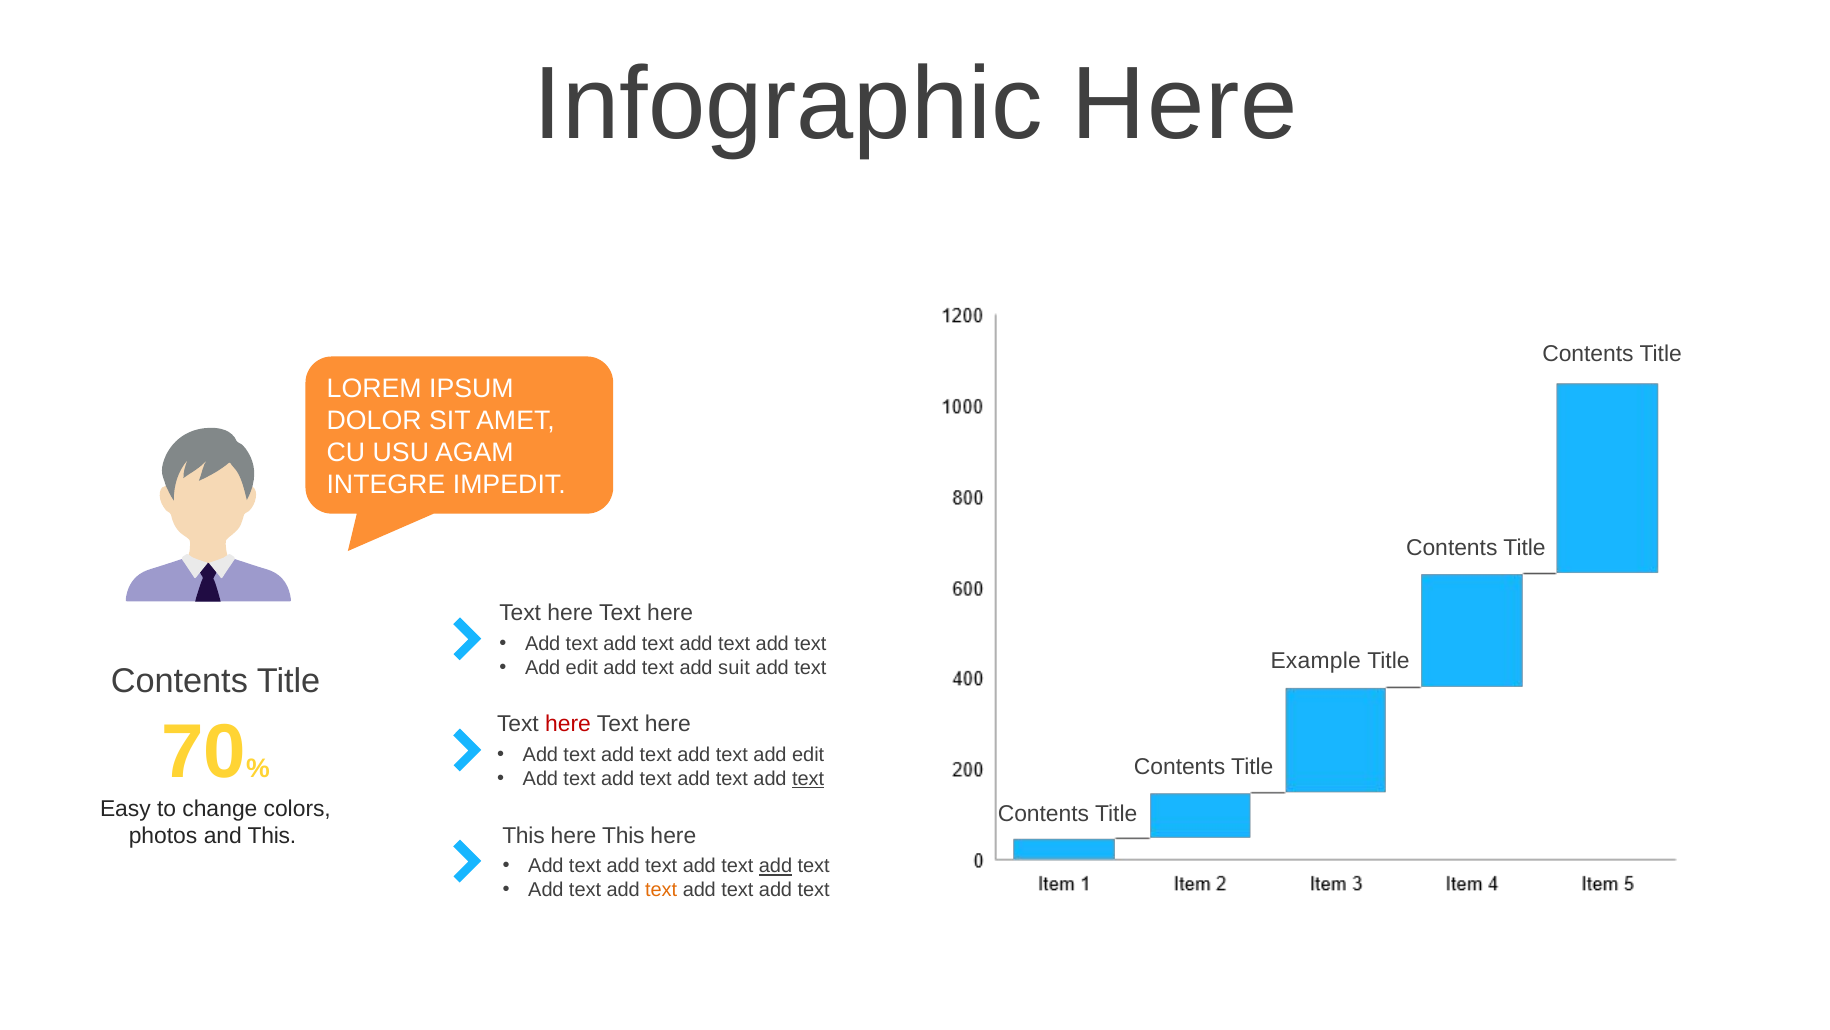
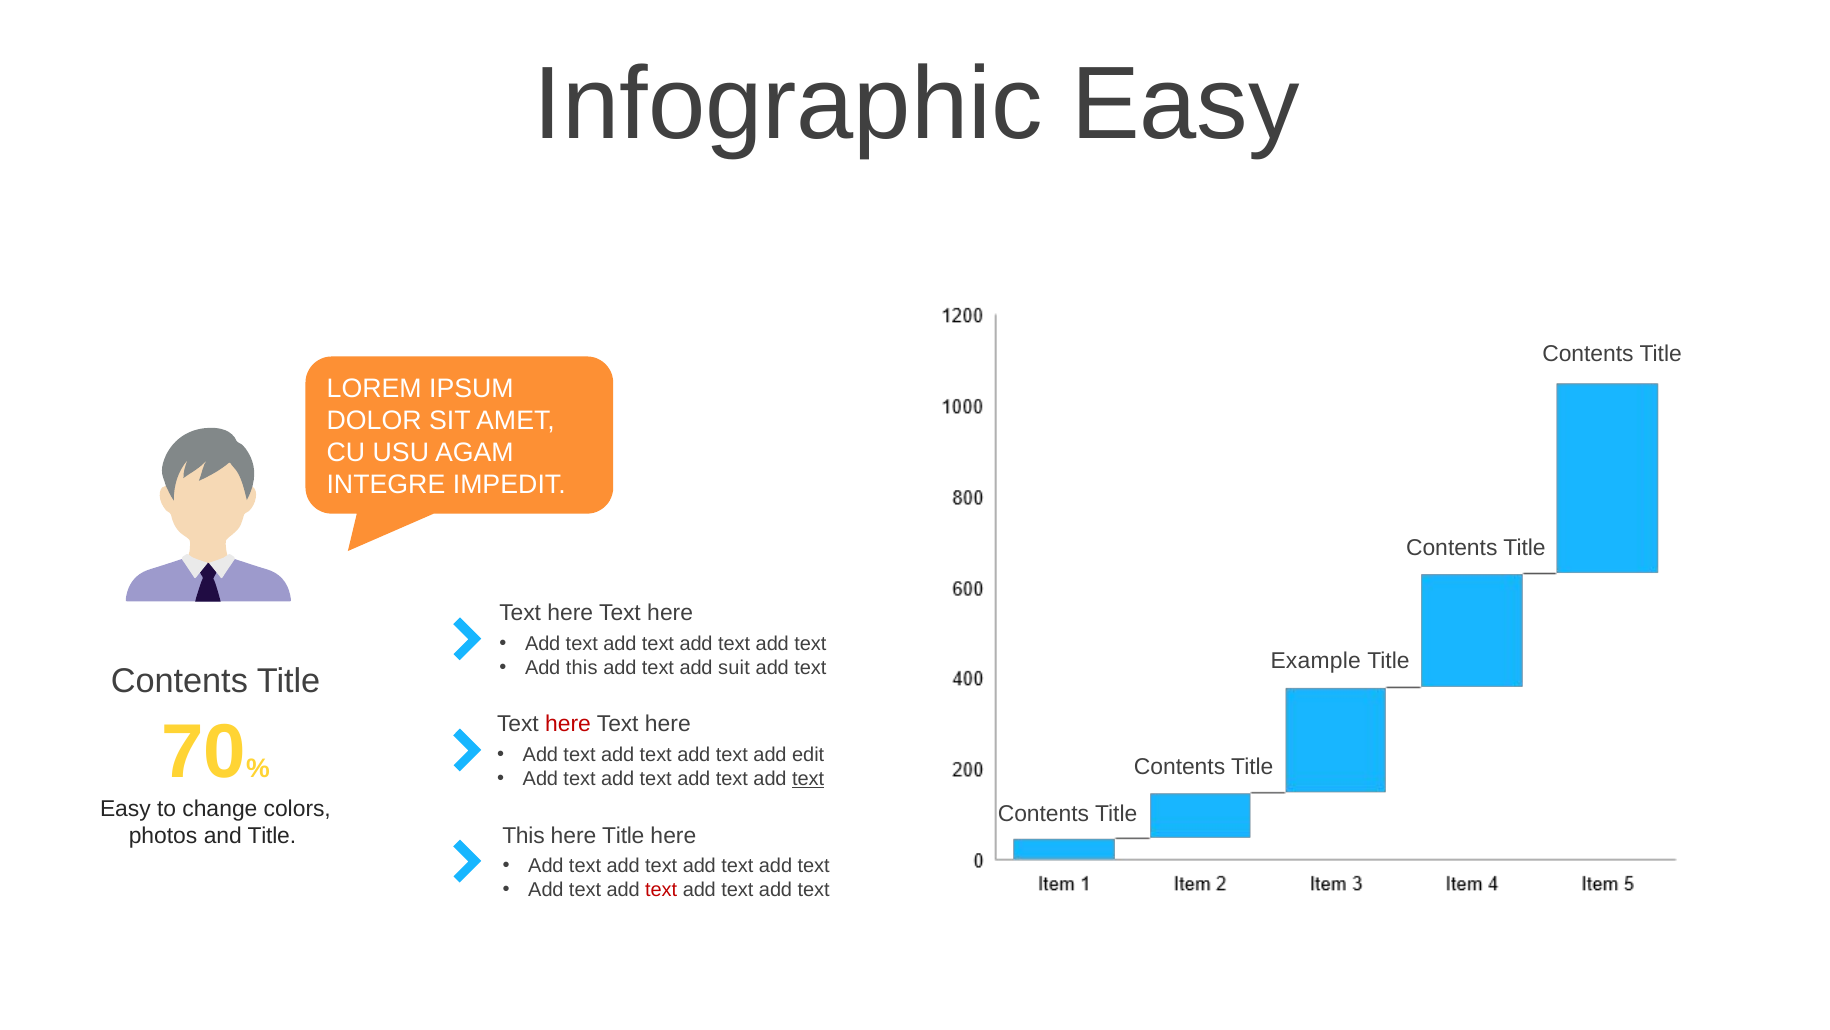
Infographic Here: Here -> Easy (1186, 105)
edit: edit -> this (582, 668)
here This: This -> Title (623, 835)
and This: This -> Title (272, 836)
add underline: present -> none (776, 866)
text colour: orange -> red (661, 890)
